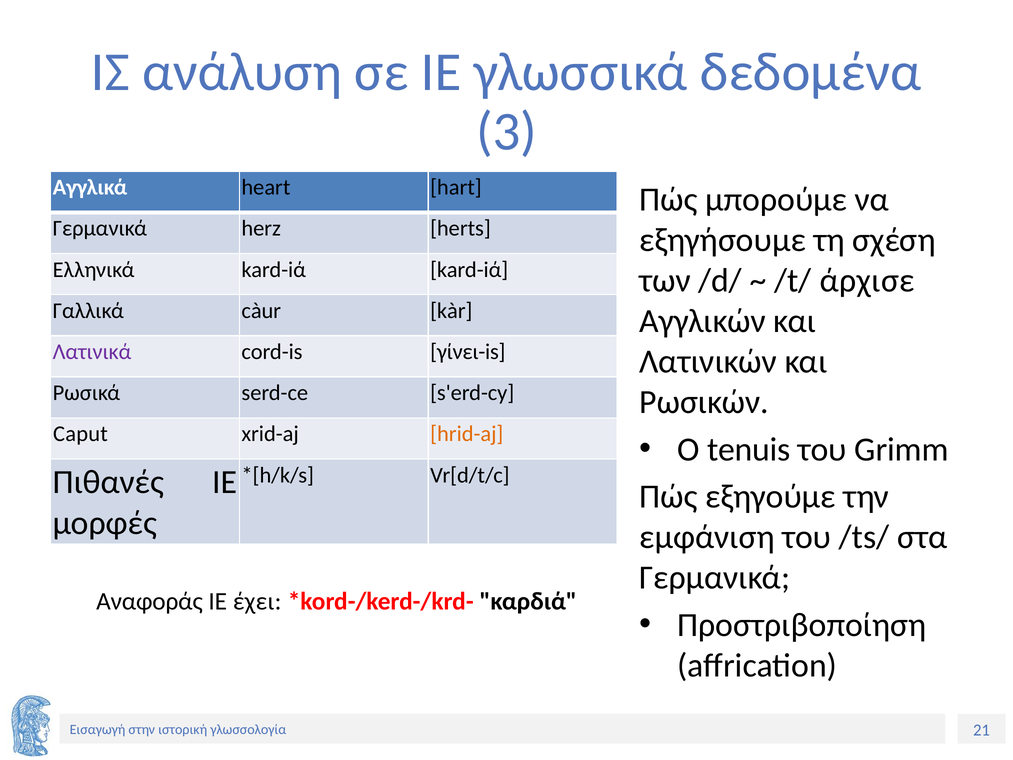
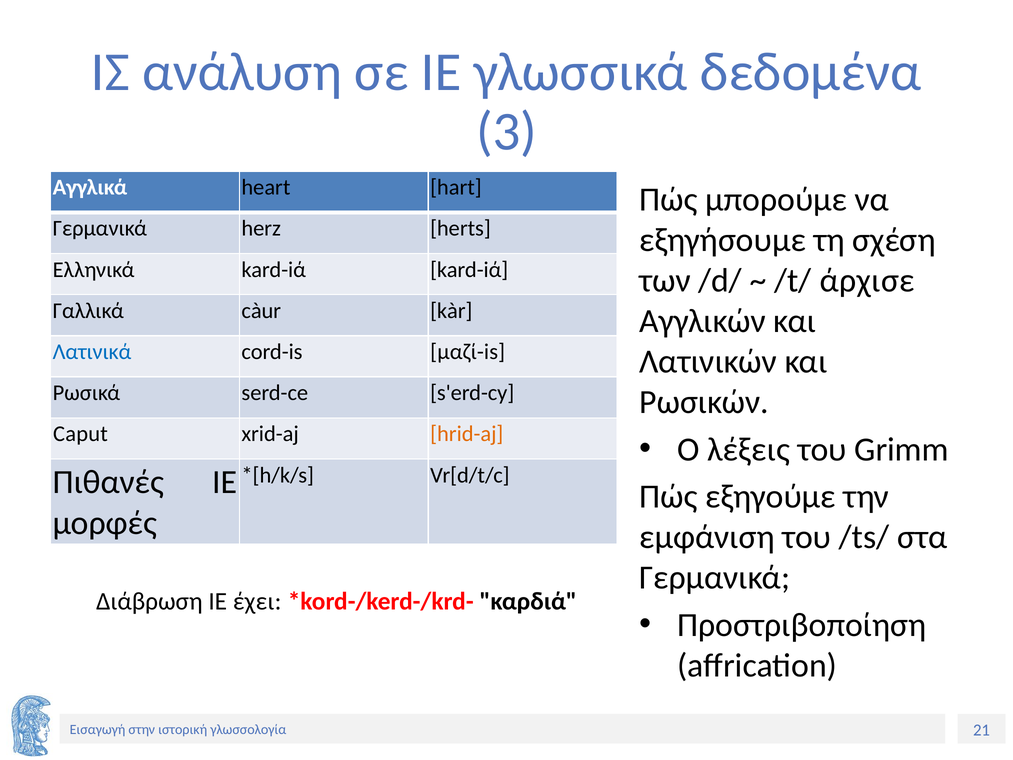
Λατινικά colour: purple -> blue (92, 352)
γίνει-is: γίνει-is -> μαζί-is (468, 352)
tenuis: tenuis -> λέξεις (748, 449)
Αναφοράς: Αναφοράς -> Διάβρωση (149, 601)
